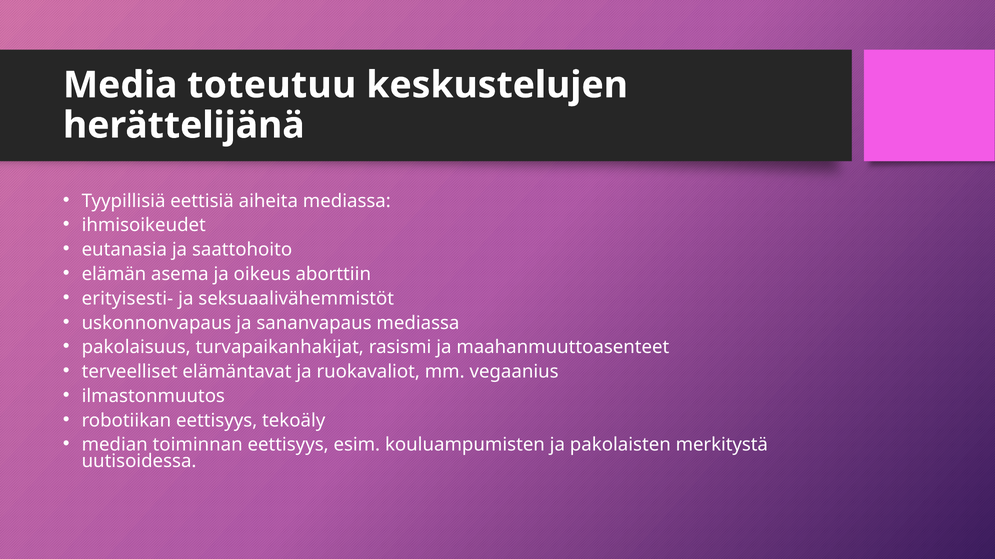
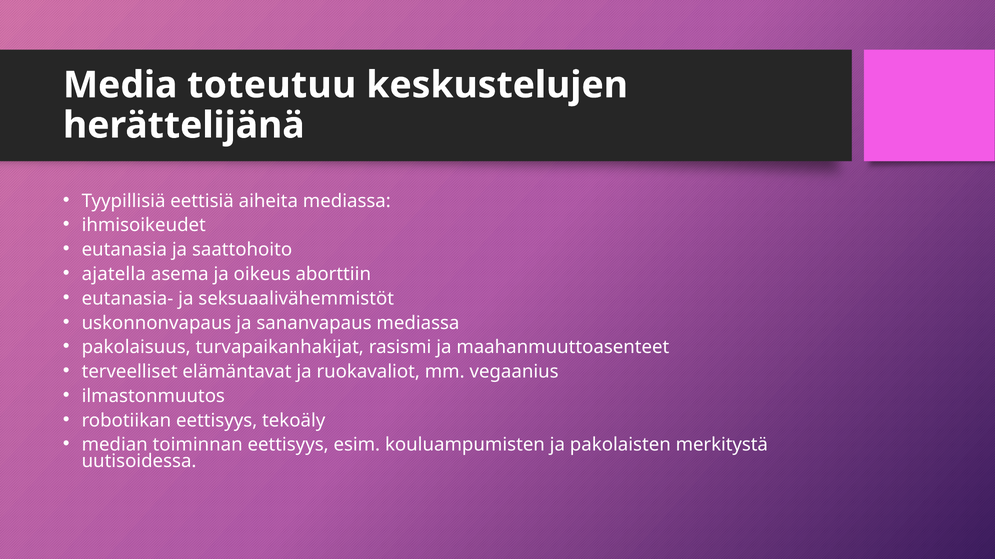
elämän: elämän -> ajatella (114, 274)
erityisesti-: erityisesti- -> eutanasia- (127, 299)
